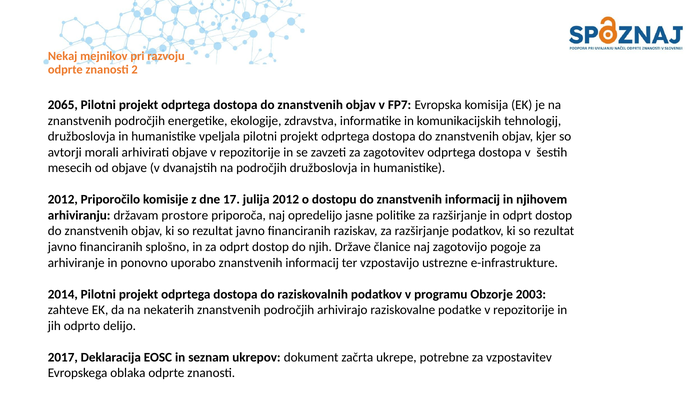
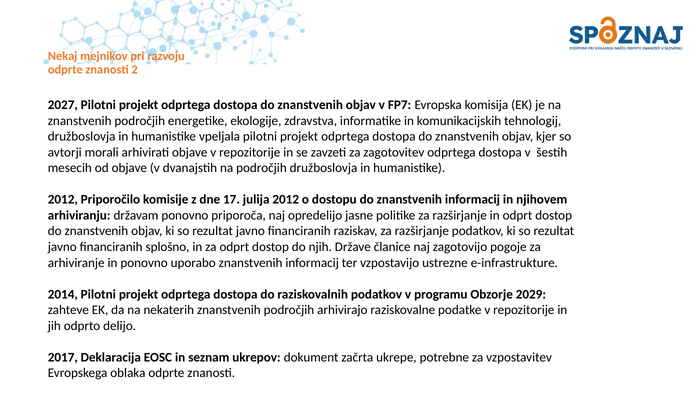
2065: 2065 -> 2027 (63, 105)
državam prostore: prostore -> ponovno (185, 215)
2003: 2003 -> 2029 (531, 294)
